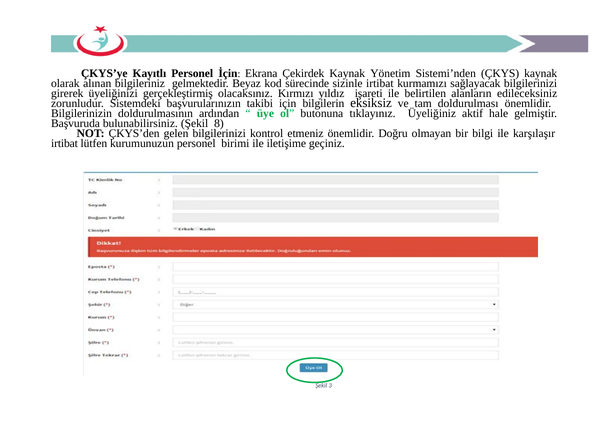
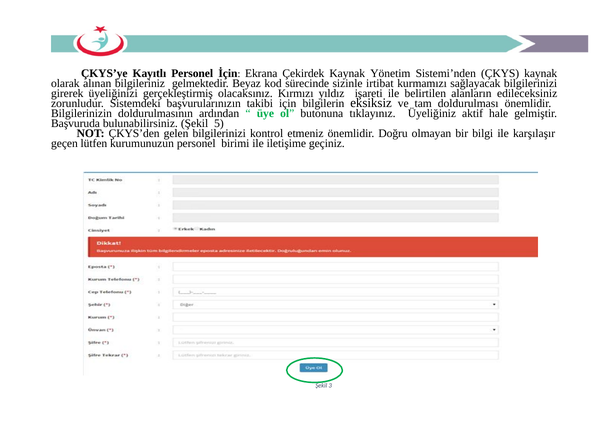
8: 8 -> 5 (219, 123)
irtibat: irtibat -> geçen (64, 143)
